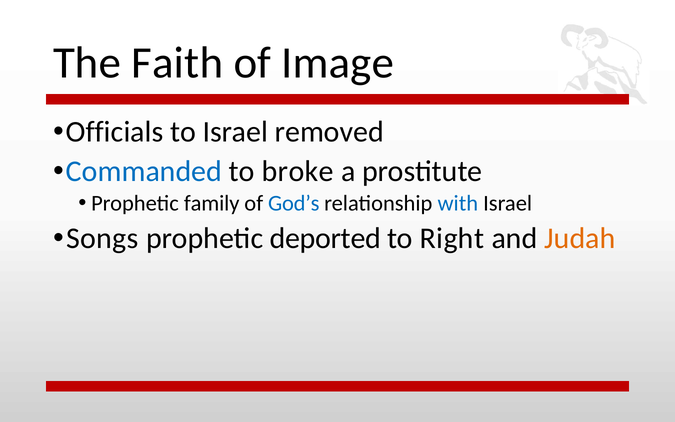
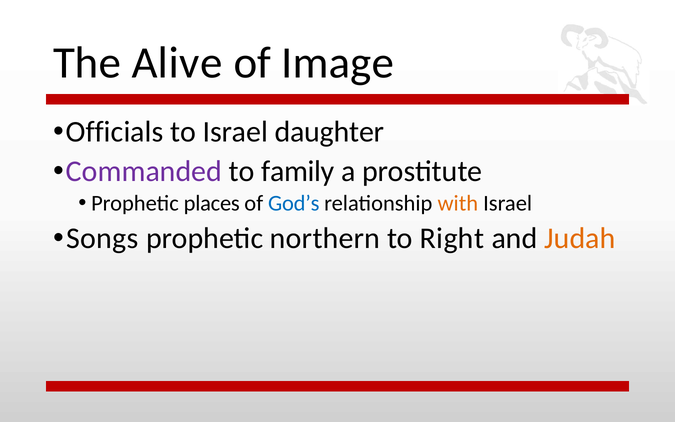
Faith: Faith -> Alive (177, 63)
removed: removed -> daughter (329, 132)
Commanded colour: blue -> purple (144, 171)
broke: broke -> family (298, 171)
family: family -> places (212, 203)
with colour: blue -> orange (458, 203)
deported: deported -> northern (325, 238)
